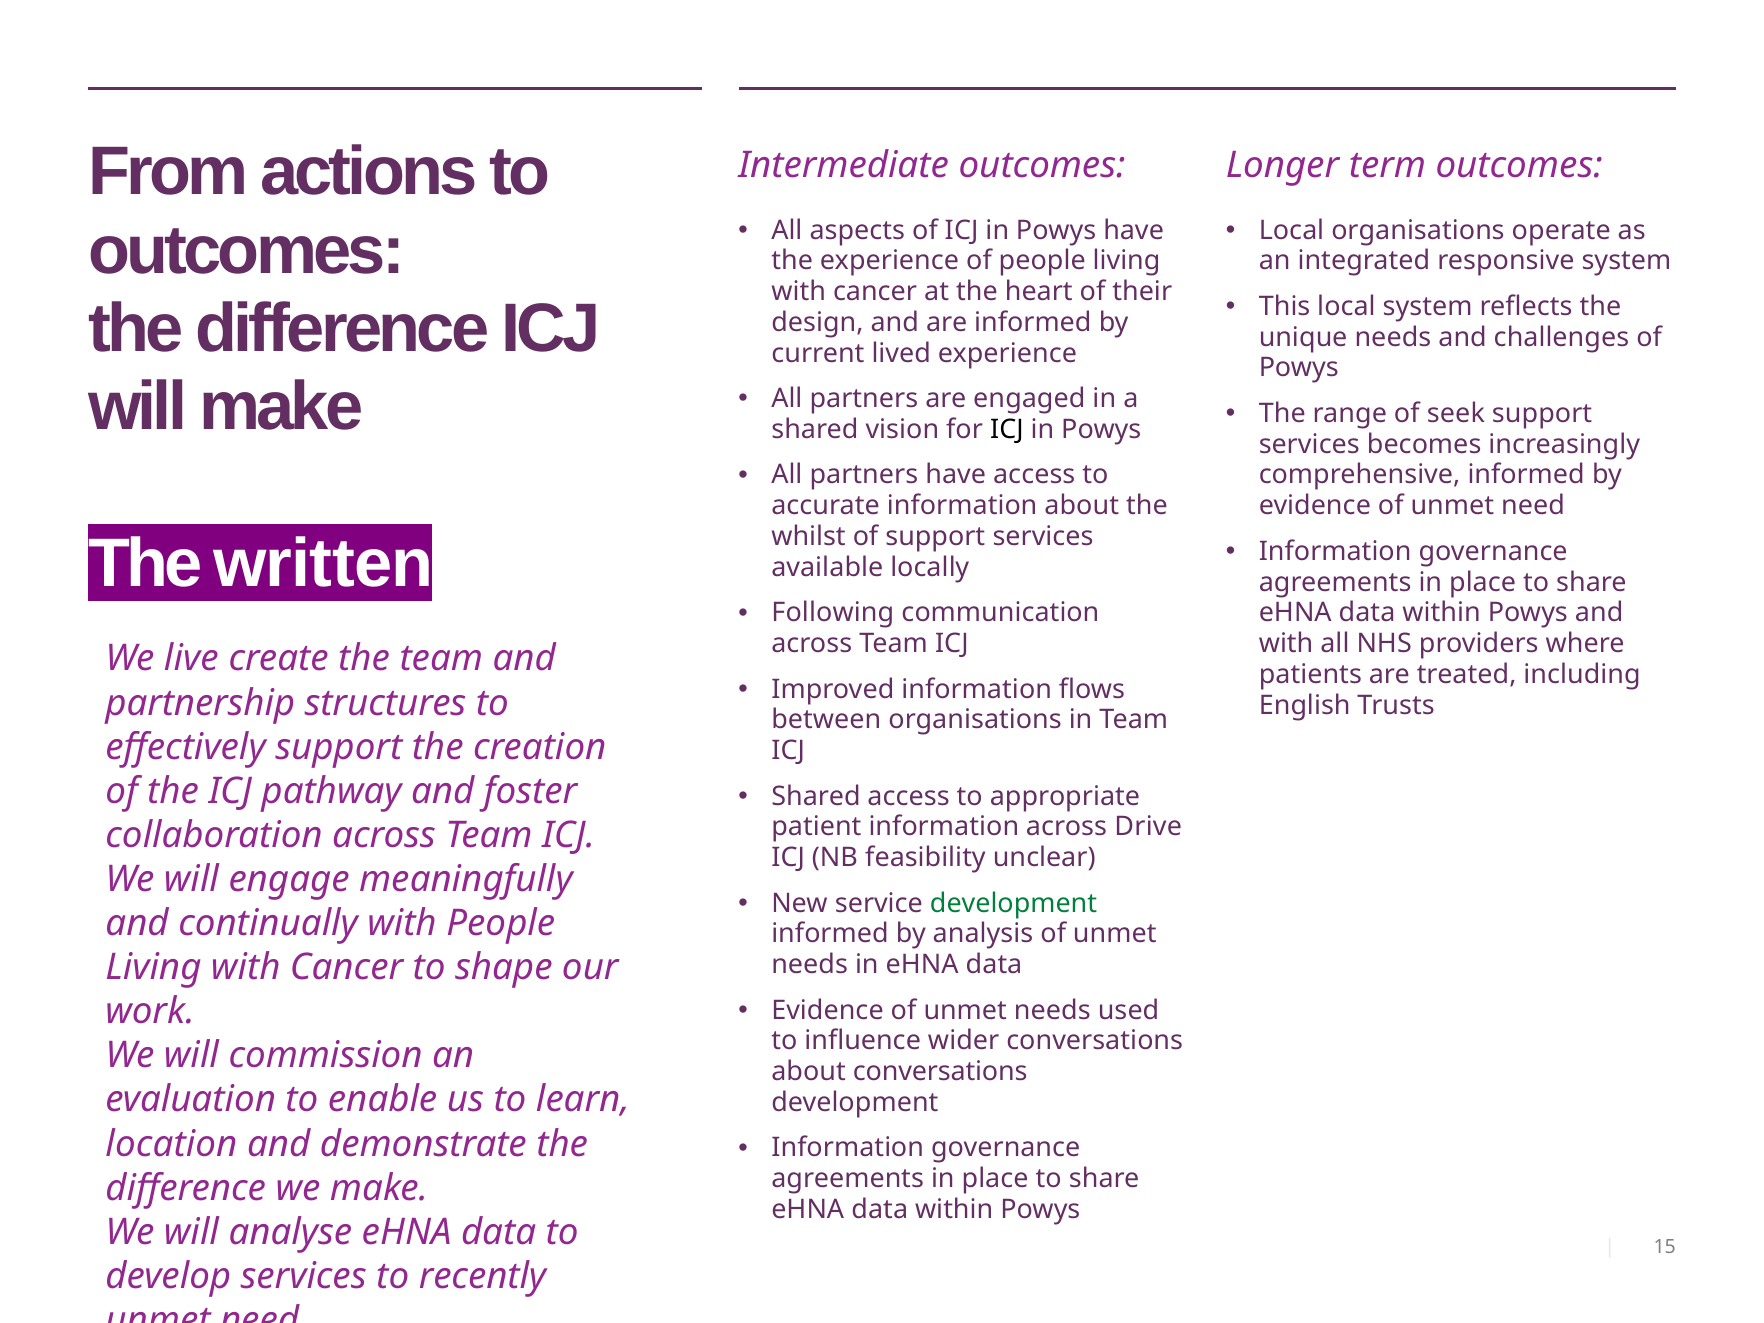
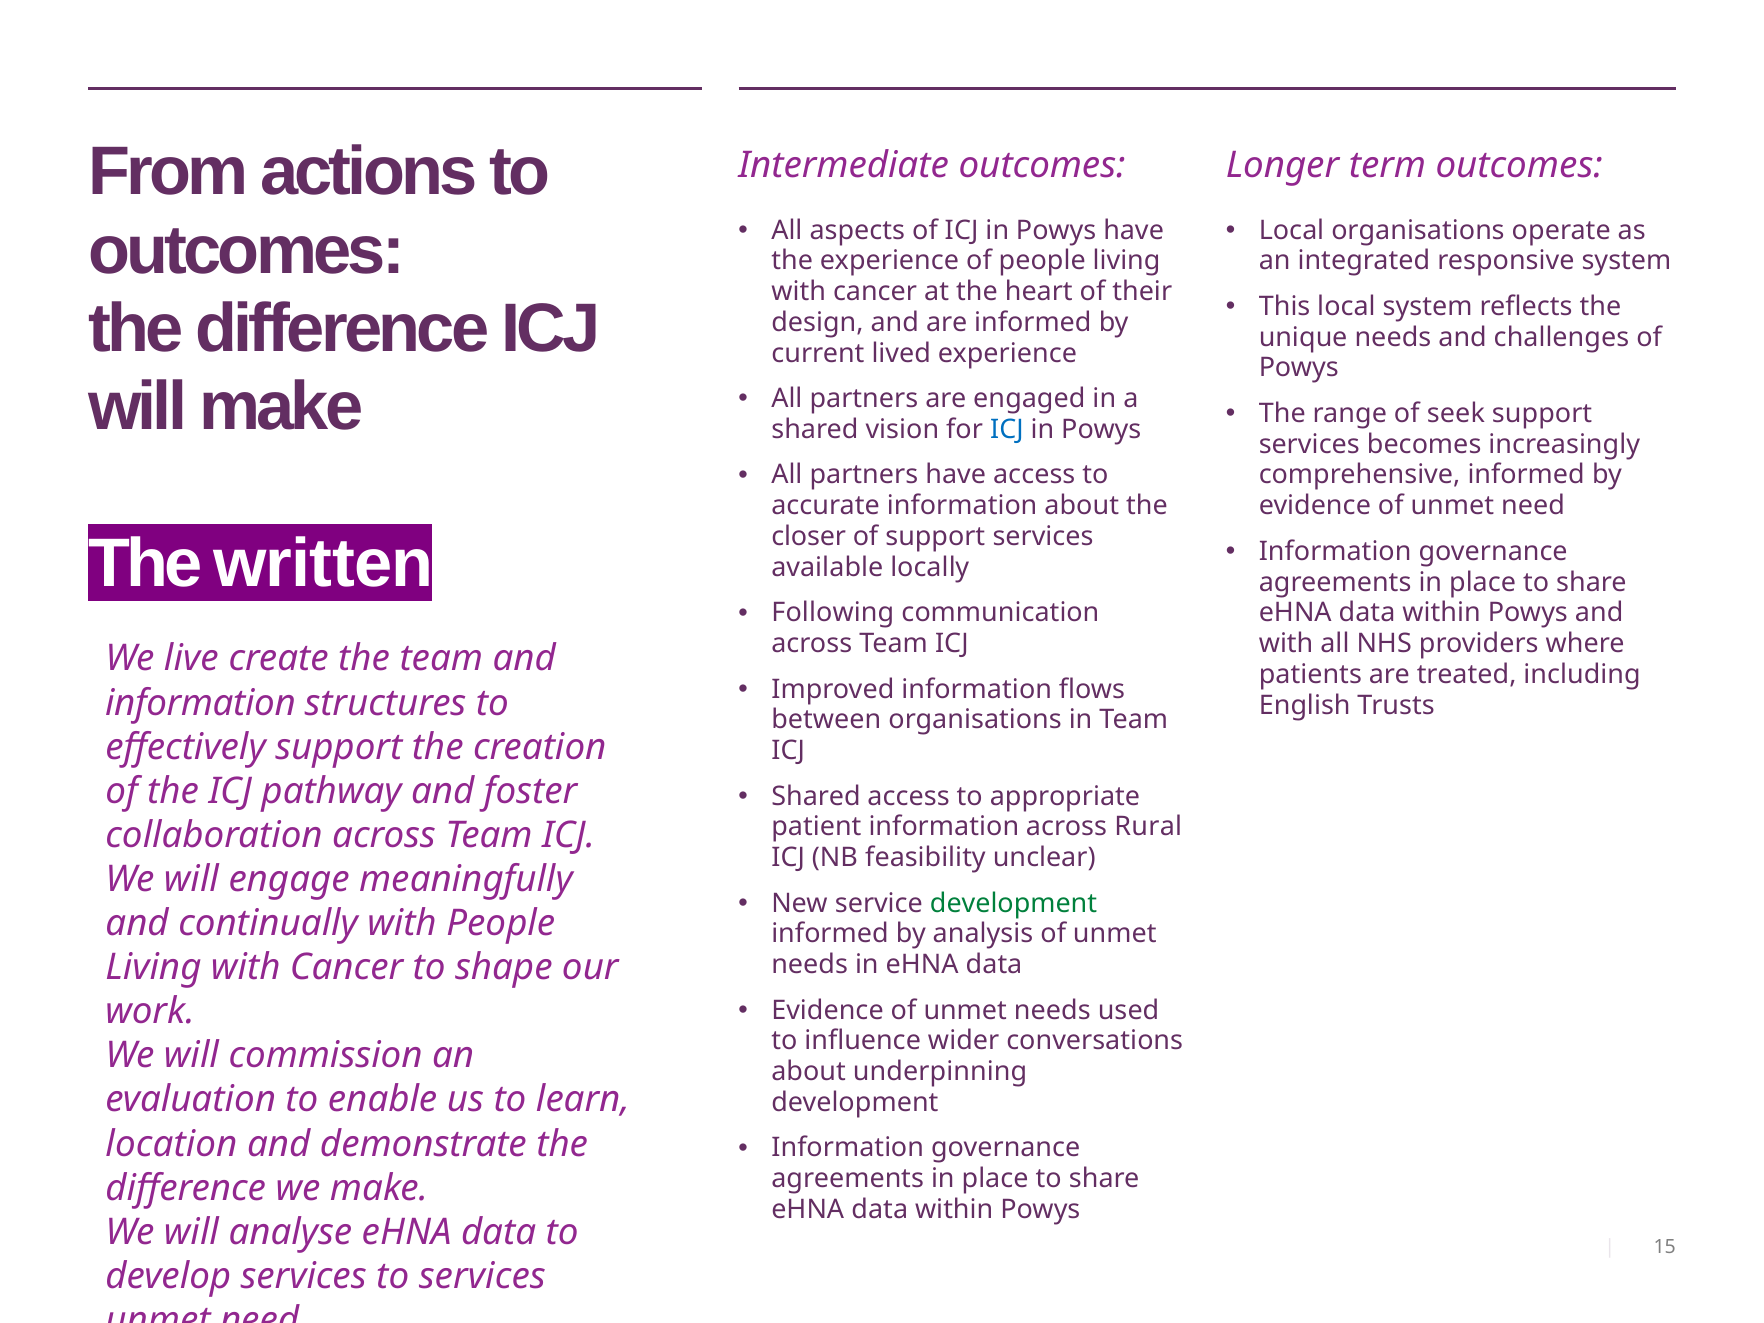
ICJ colour: black -> blue (1007, 430)
whilst: whilst -> closer (809, 537)
partnership: partnership -> information (200, 703)
Drive: Drive -> Rural (1148, 827)
about conversations: conversations -> underpinning (940, 1072)
to recently: recently -> services (482, 1276)
